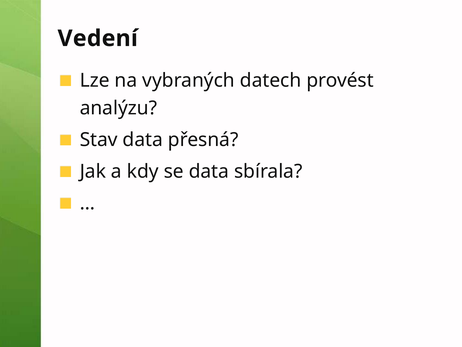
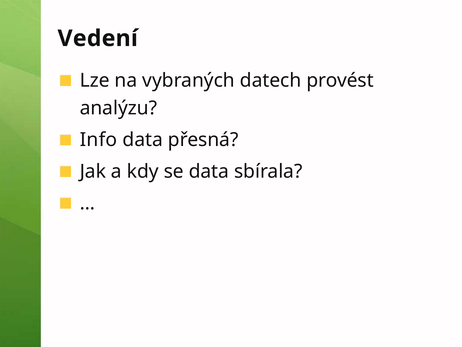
Stav: Stav -> Info (99, 140)
